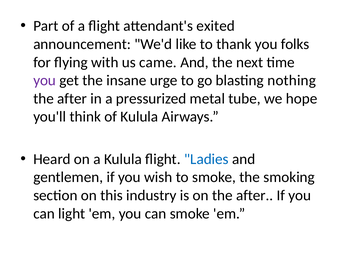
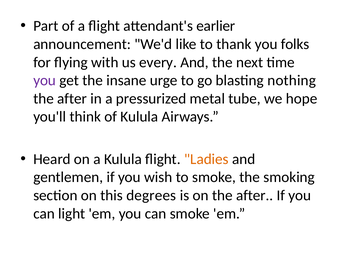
exited: exited -> earlier (216, 26)
came: came -> every (158, 62)
Ladies colour: blue -> orange (206, 160)
industry: industry -> degrees (151, 196)
